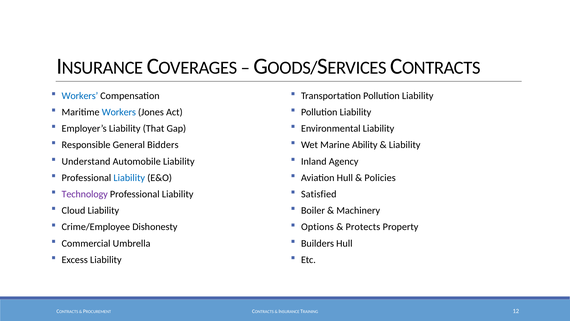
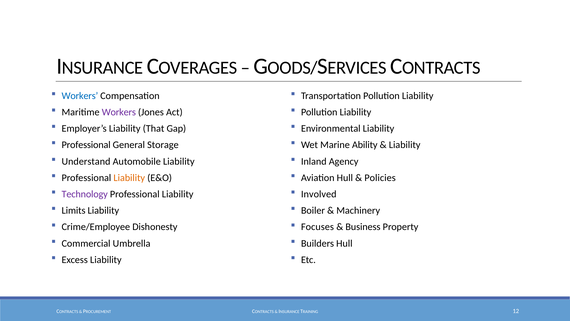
Workers colour: blue -> purple (119, 112)
Responsible: Responsible -> Professional (86, 145)
Bidders: Bidders -> Storage (163, 145)
Liability colour: blue -> orange (129, 178)
Satisfied: Satisfied -> Involved (319, 194)
Cloud: Cloud -> Limits (74, 210)
Options: Options -> Focuses (317, 227)
Protects: Protects -> Business (363, 227)
